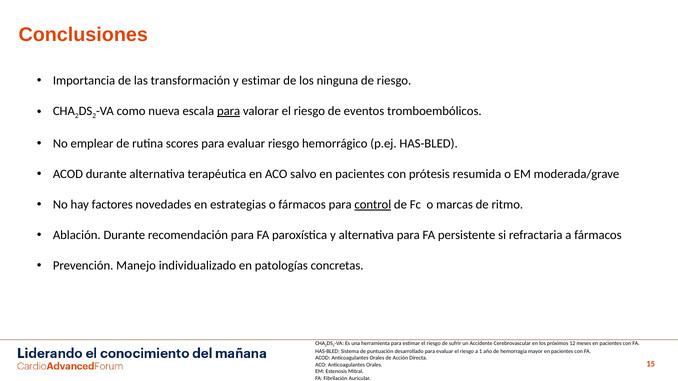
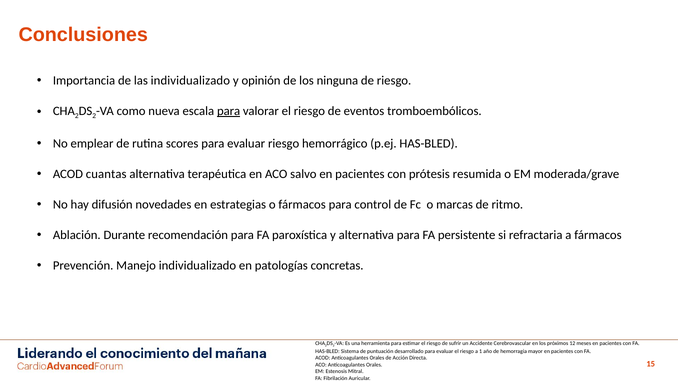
las transformación: transformación -> individualizado (190, 81)
y estimar: estimar -> opinión (261, 81)
ACOD durante: durante -> cuantas (106, 174)
factores: factores -> difusión (112, 205)
control underline: present -> none (373, 205)
